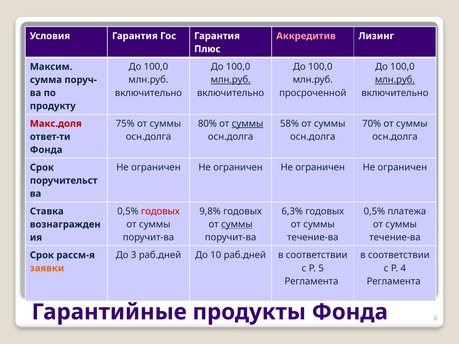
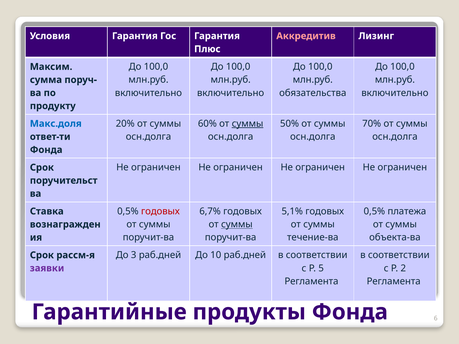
млн.руб underline: present -> none (231, 80)
млн.руб underline: present -> none (395, 80)
просроченной: просроченной -> обязательства (313, 93)
75%: 75% -> 20% (125, 124)
80%: 80% -> 60% (207, 124)
58%: 58% -> 50% (290, 124)
Макс.доля colour: red -> blue (56, 124)
9,8%: 9,8% -> 6,7% (210, 211)
6,3%: 6,3% -> 5,1% (292, 211)
течение-ва: течение-ва -> объекта-ва (395, 238)
4: 4 -> 2 (403, 268)
заявки colour: orange -> purple (47, 268)
